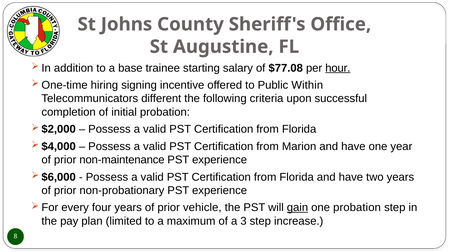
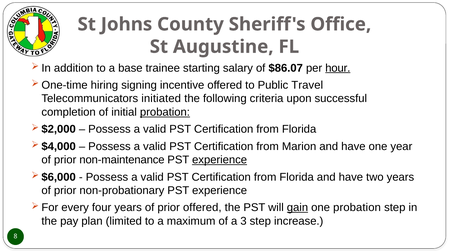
$77.08: $77.08 -> $86.07 (286, 68)
Within: Within -> Travel (307, 85)
different: different -> initiated (161, 99)
probation underline: none -> present (165, 112)
experience underline: none -> present (220, 160)
prior vehicle: vehicle -> offered (202, 208)
